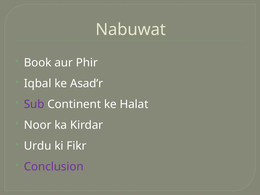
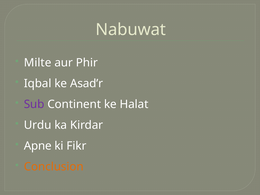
Book: Book -> Milte (38, 63)
Noor: Noor -> Urdu (38, 125)
Urdu: Urdu -> Apne (38, 146)
Conclusion colour: purple -> orange (54, 167)
